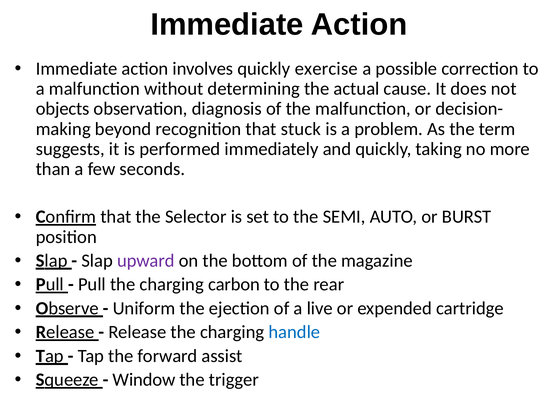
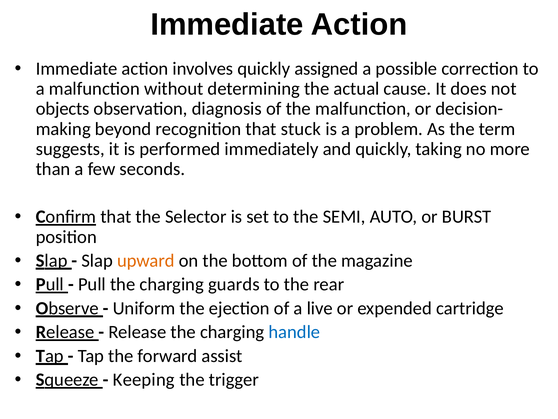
exercise: exercise -> assigned (326, 69)
upward colour: purple -> orange (146, 260)
carbon: carbon -> guards (234, 284)
Window: Window -> Keeping (144, 379)
